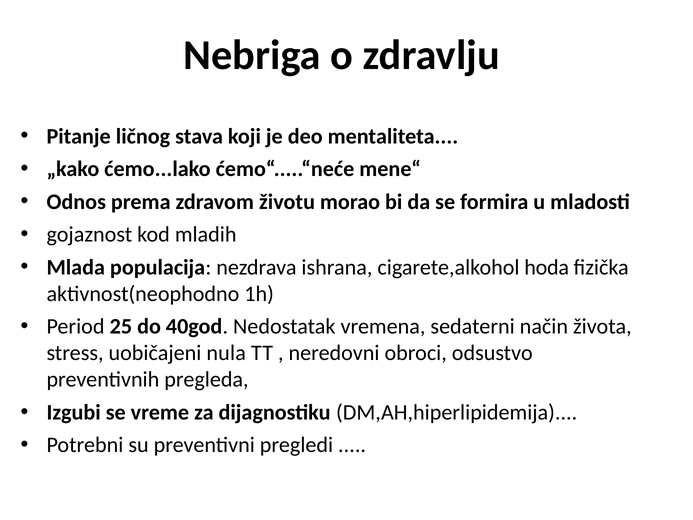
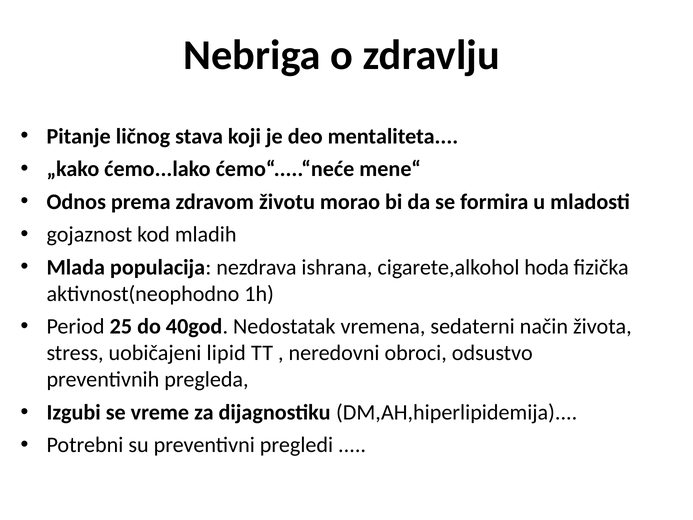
nula: nula -> lipid (226, 353)
